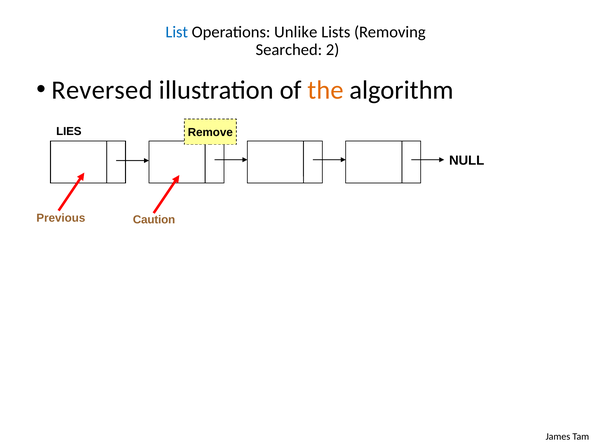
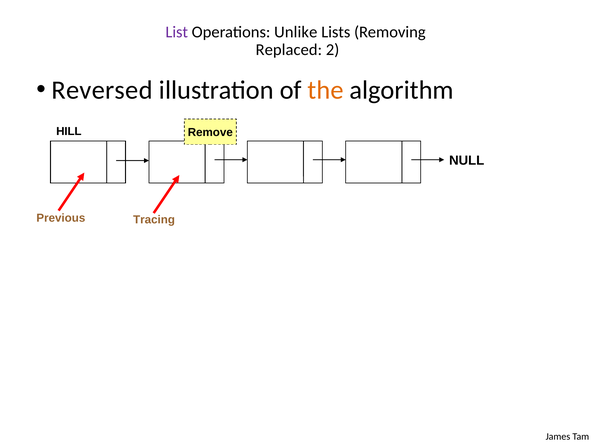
List colour: blue -> purple (177, 32)
Searched: Searched -> Replaced (289, 50)
LIES: LIES -> HILL (69, 131)
Caution: Caution -> Tracing (154, 220)
